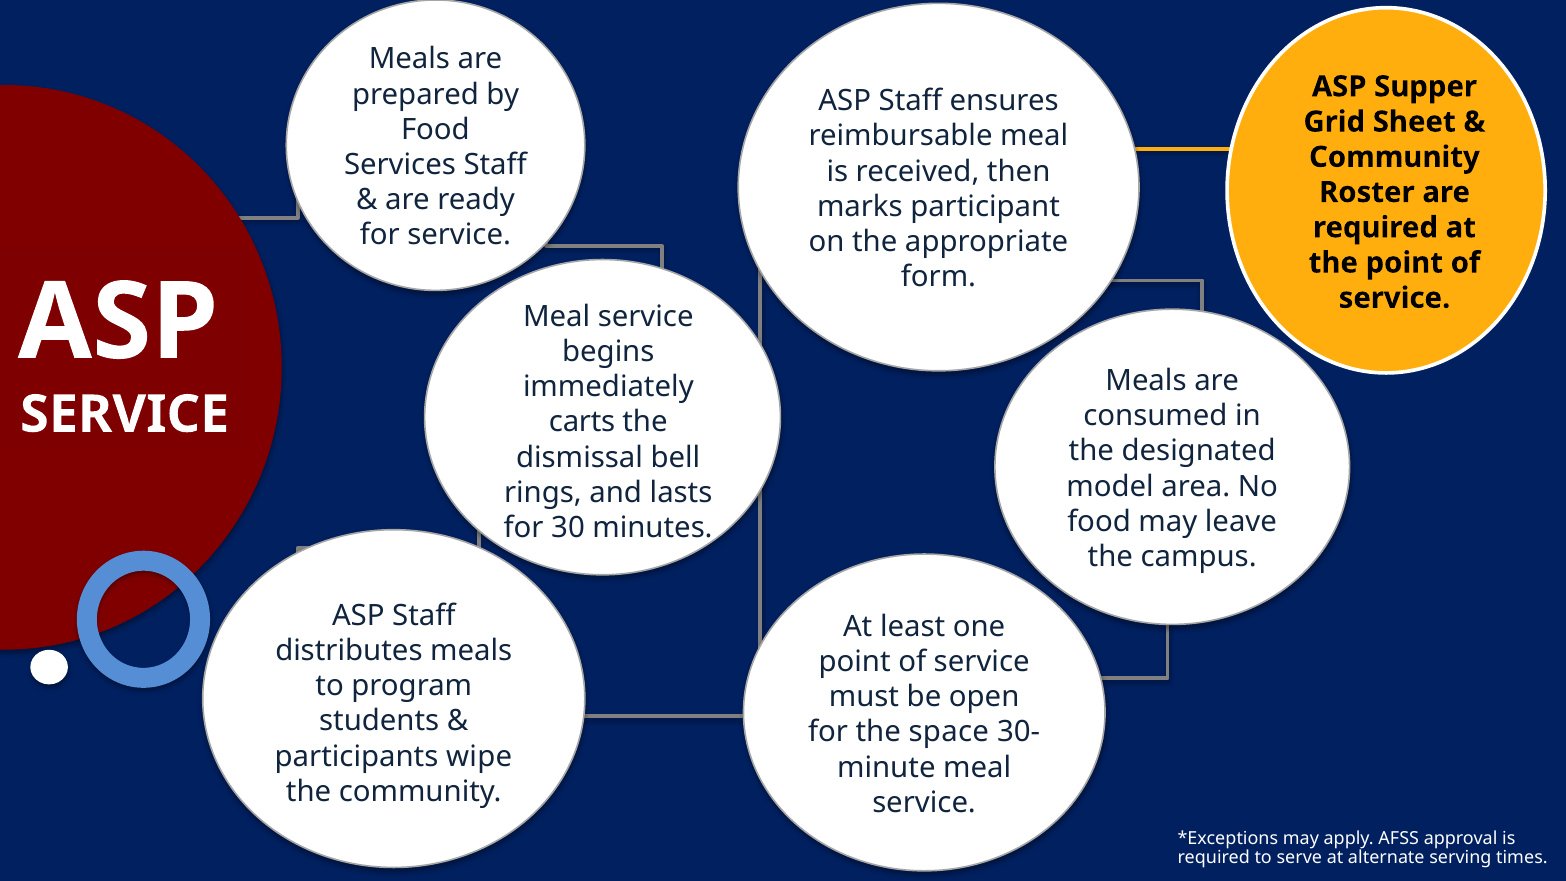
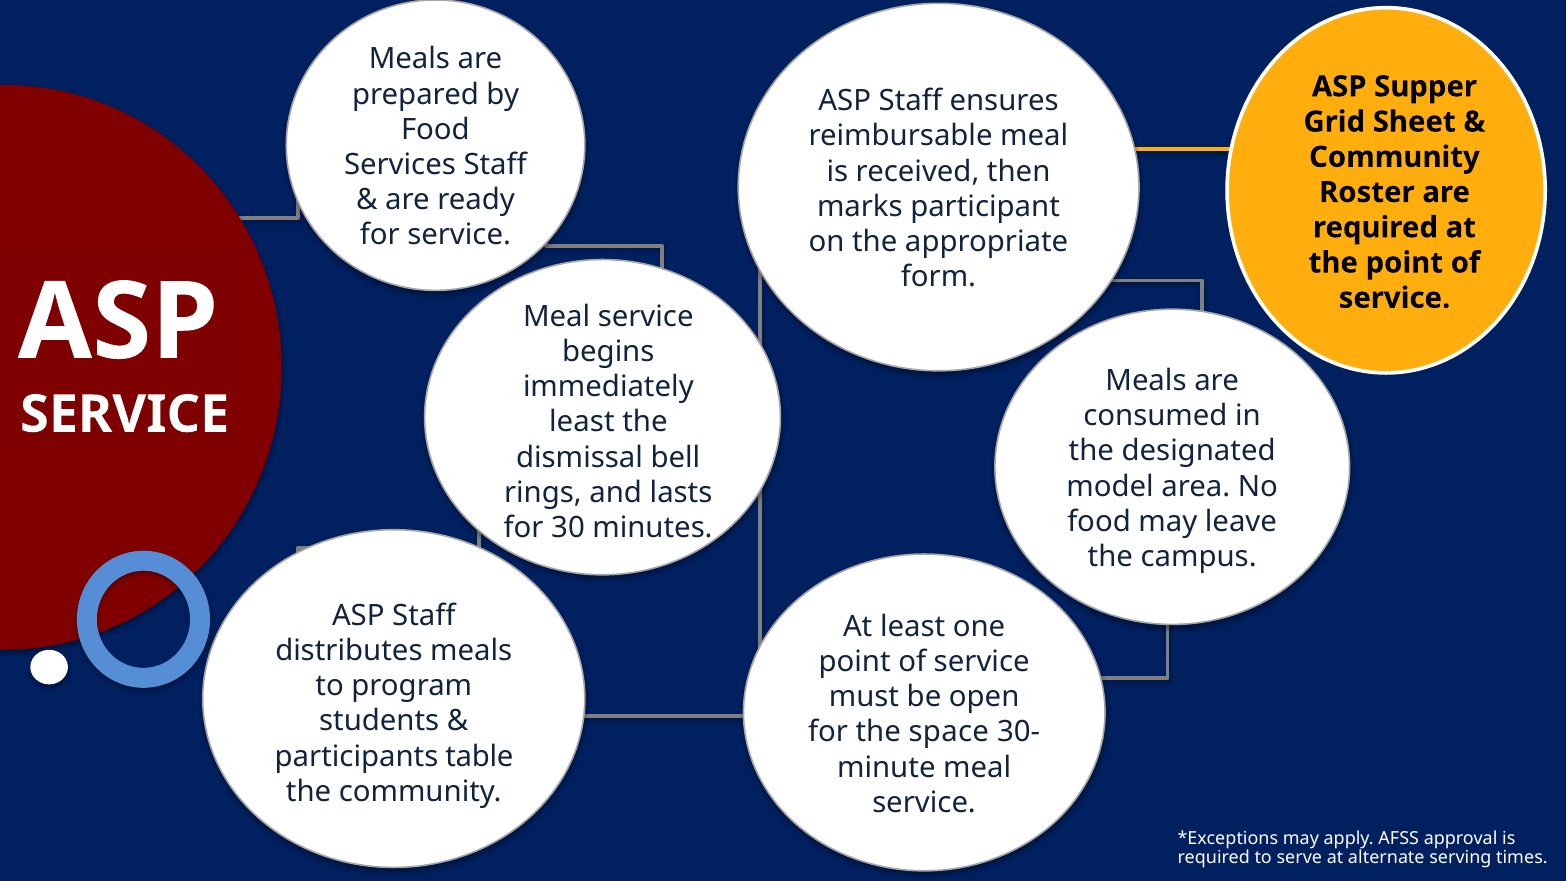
carts: carts -> least (582, 422)
wipe: wipe -> table (479, 756)
